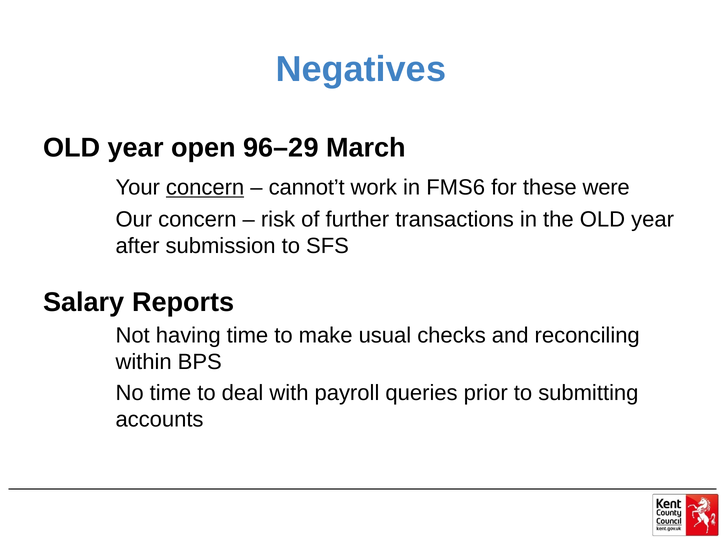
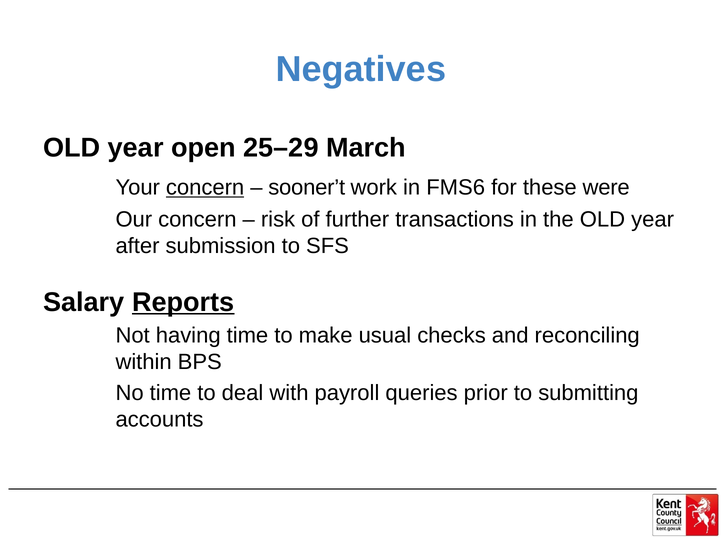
96–29: 96–29 -> 25–29 (281, 148)
cannot’t: cannot’t -> sooner’t (307, 188)
Reports underline: none -> present (183, 302)
